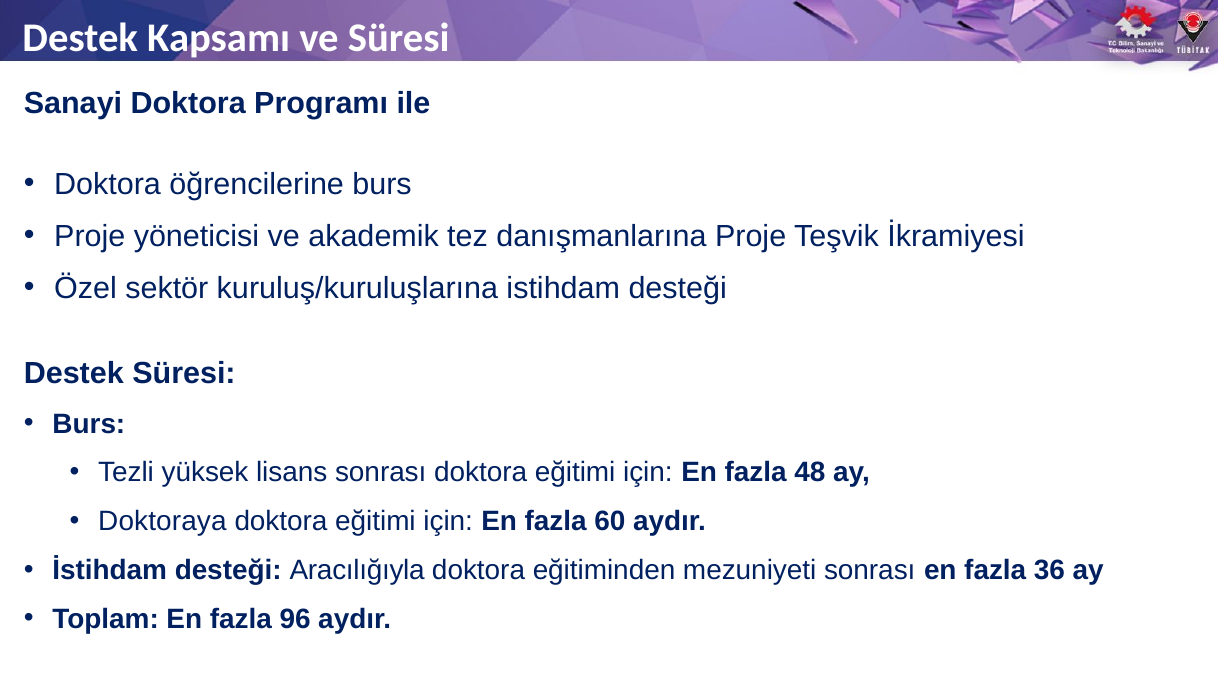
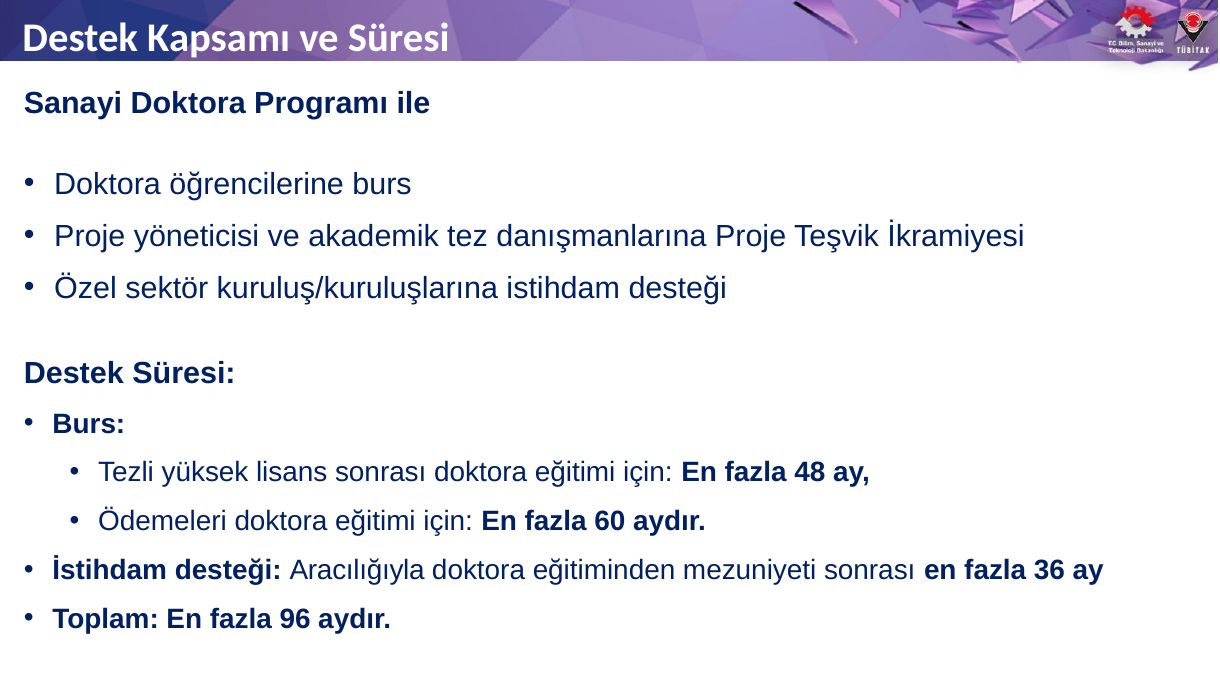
Doktoraya: Doktoraya -> Ödemeleri (163, 522)
